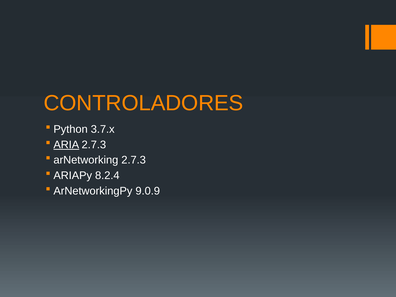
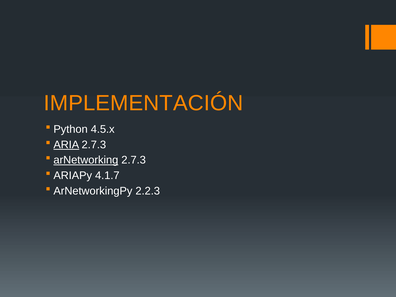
CONTROLADORES: CONTROLADORES -> IMPLEMENTACIÓN (143, 103)
3.7.x: 3.7.x -> 4.5.x (103, 129)
arNetworking underline: none -> present (86, 160)
8.2.4: 8.2.4 -> 4.1.7 (107, 176)
9.0.9: 9.0.9 -> 2.2.3 (148, 191)
